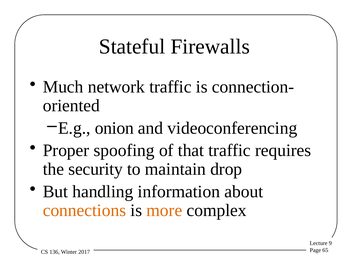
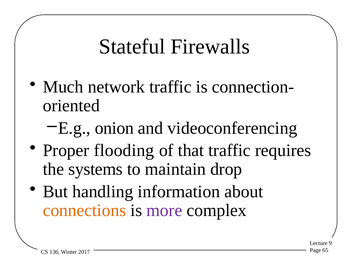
spoofing: spoofing -> flooding (124, 150)
security: security -> systems (96, 169)
more colour: orange -> purple (164, 210)
